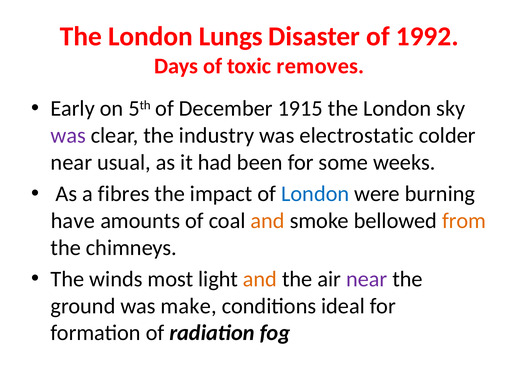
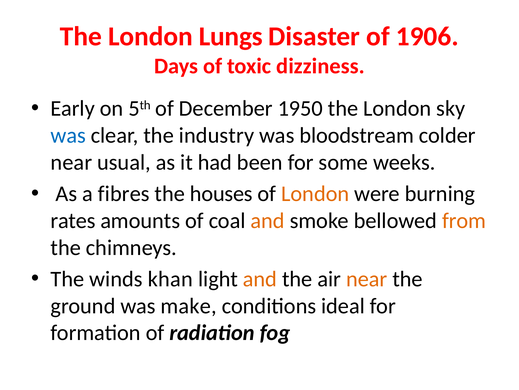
1992: 1992 -> 1906 (427, 37)
removes: removes -> dizziness (321, 66)
1915: 1915 -> 1950 (300, 108)
was colour: purple -> blue (68, 135)
electrostatic: electrostatic -> bloodstream (357, 135)
impact: impact -> houses (221, 194)
London colour: blue -> orange (315, 194)
have: have -> rates (73, 220)
most: most -> khan (170, 279)
near colour: purple -> orange (367, 279)
